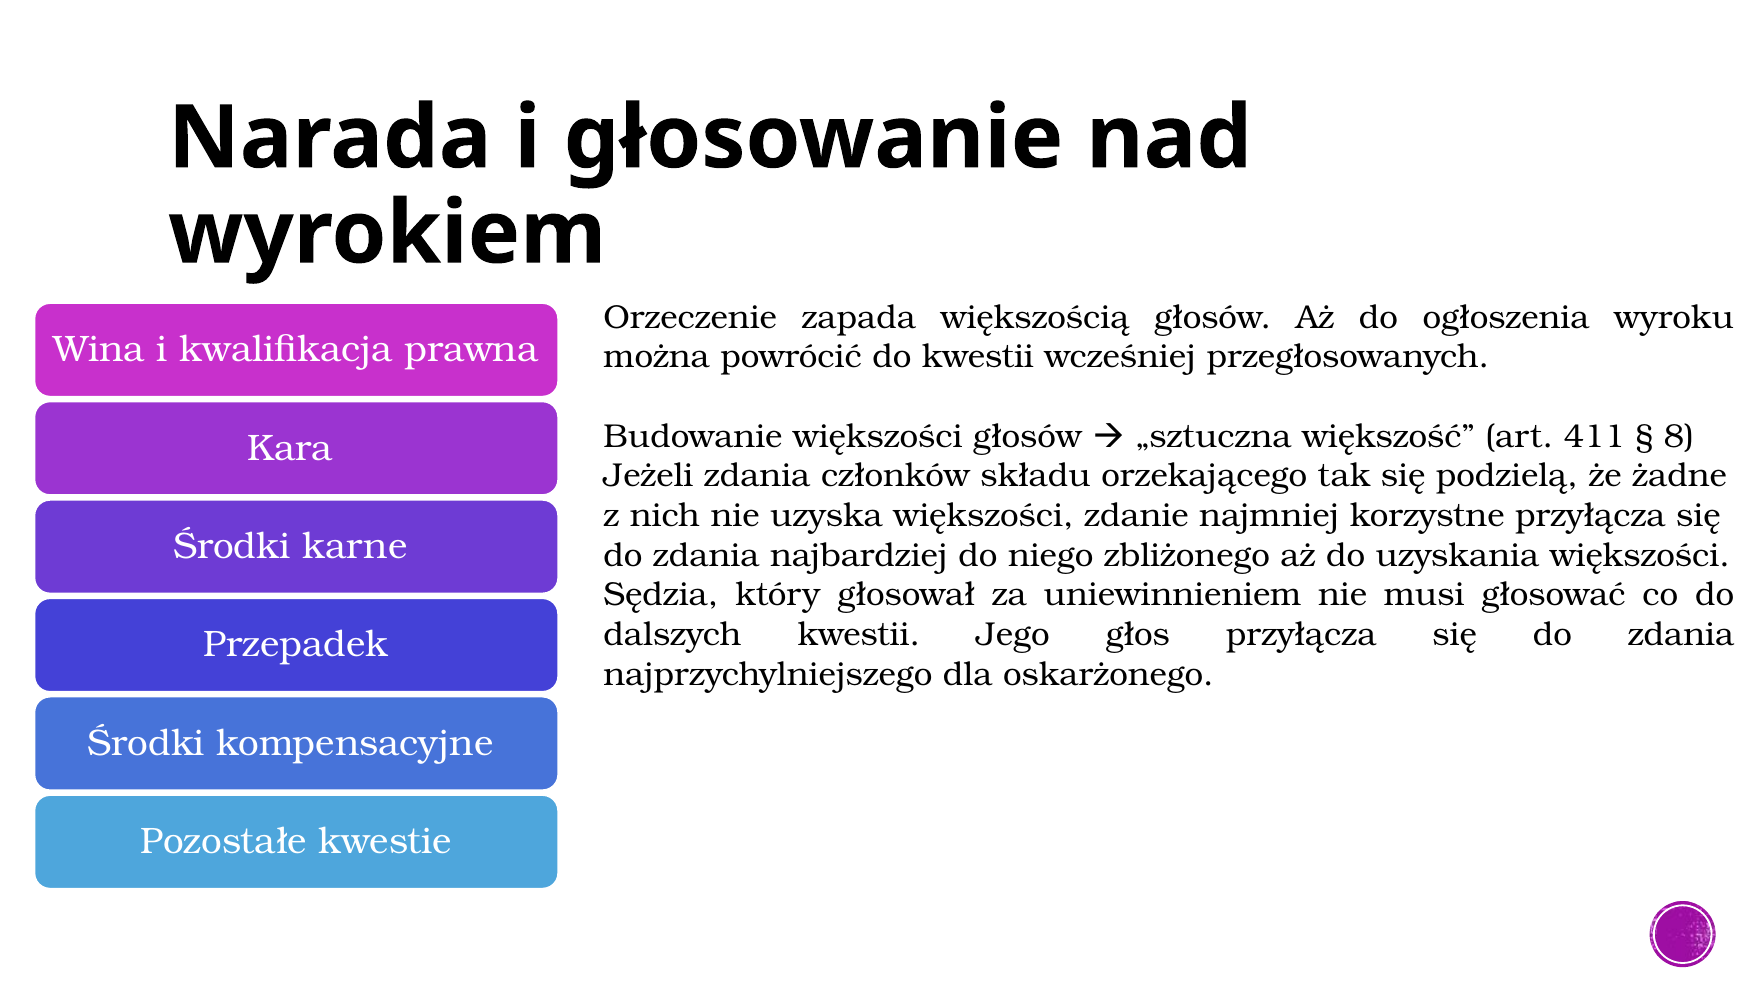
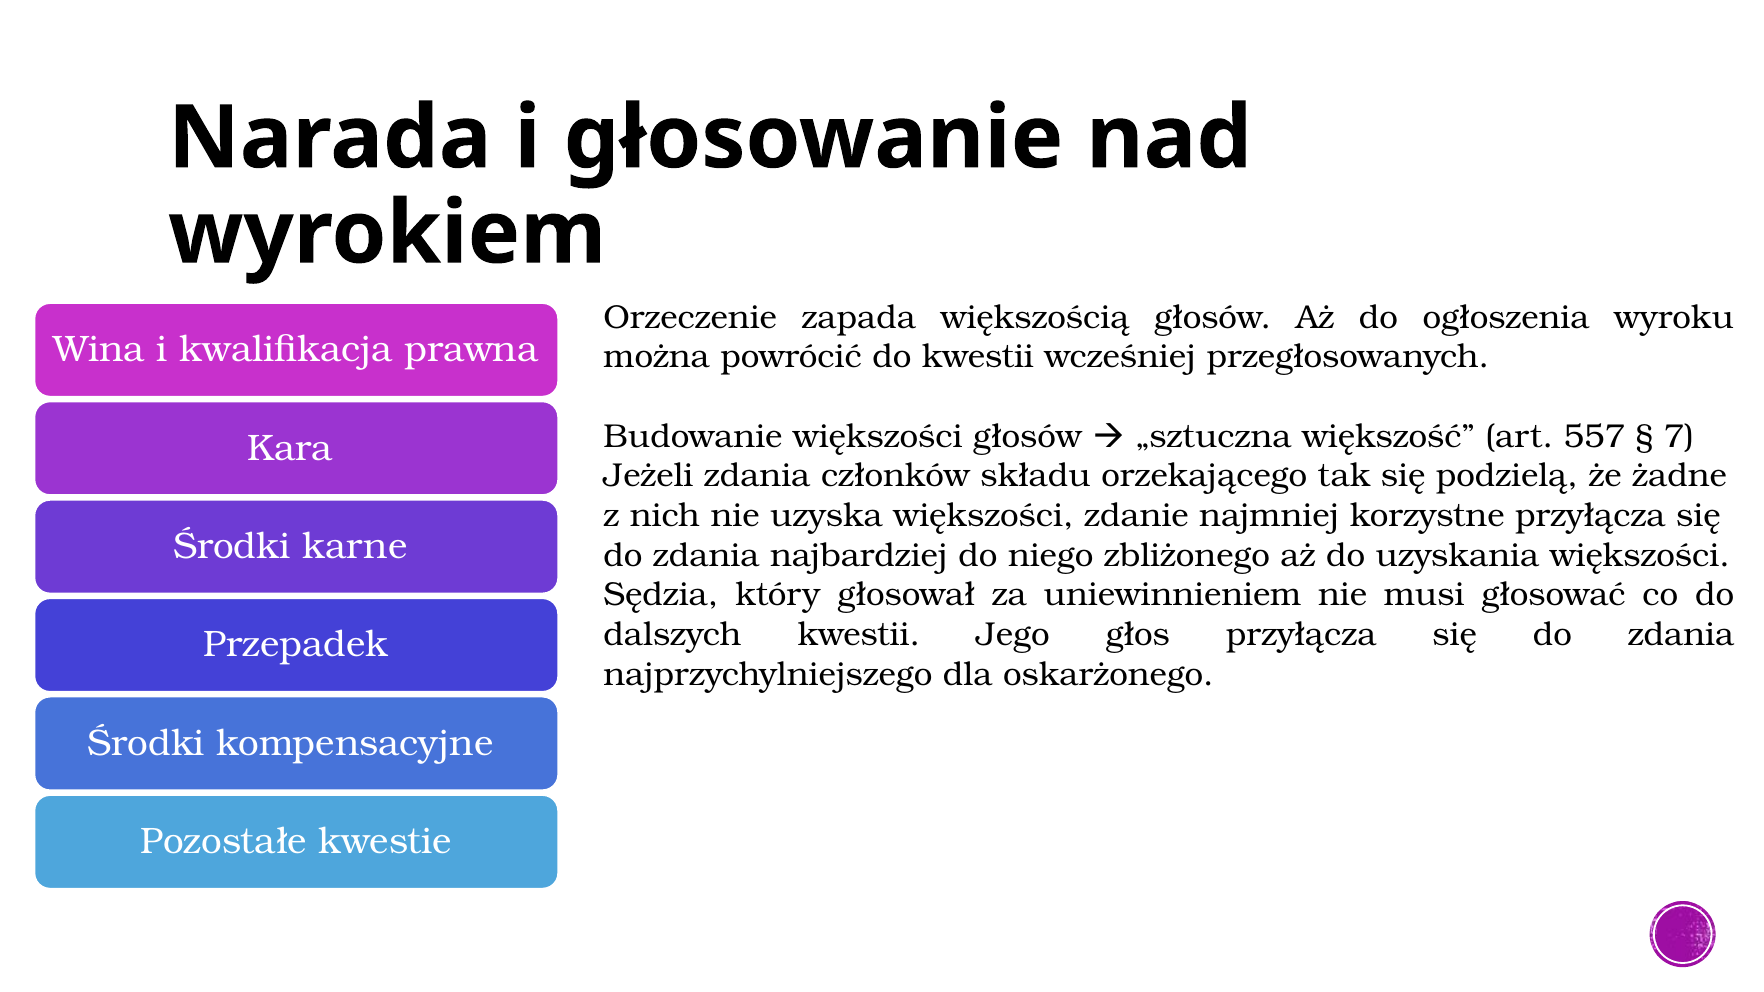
411: 411 -> 557 (1594, 436)
8: 8 -> 7 (1679, 436)
